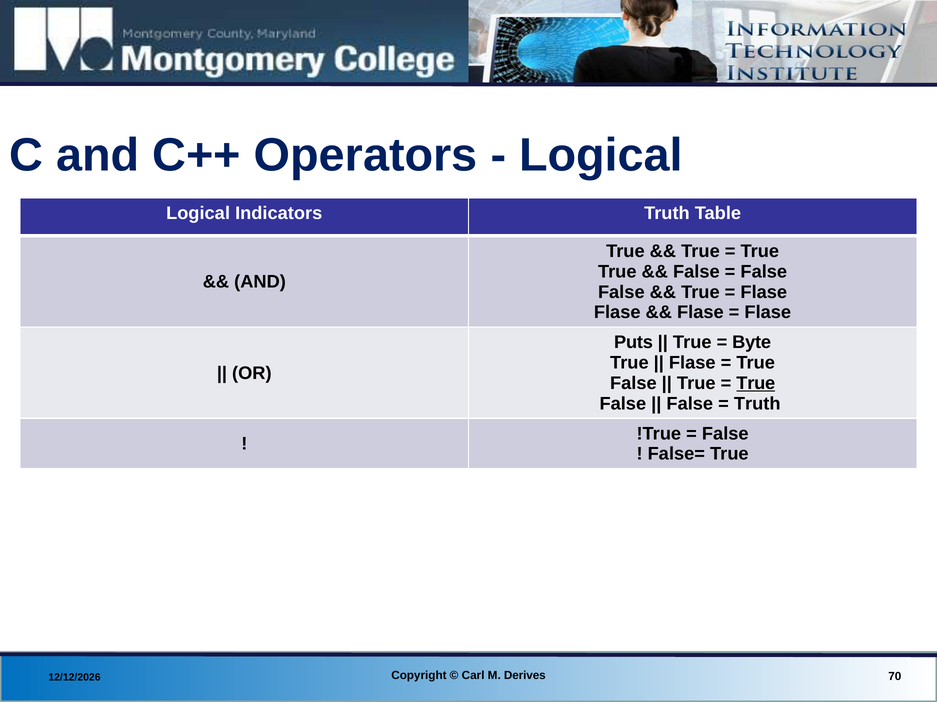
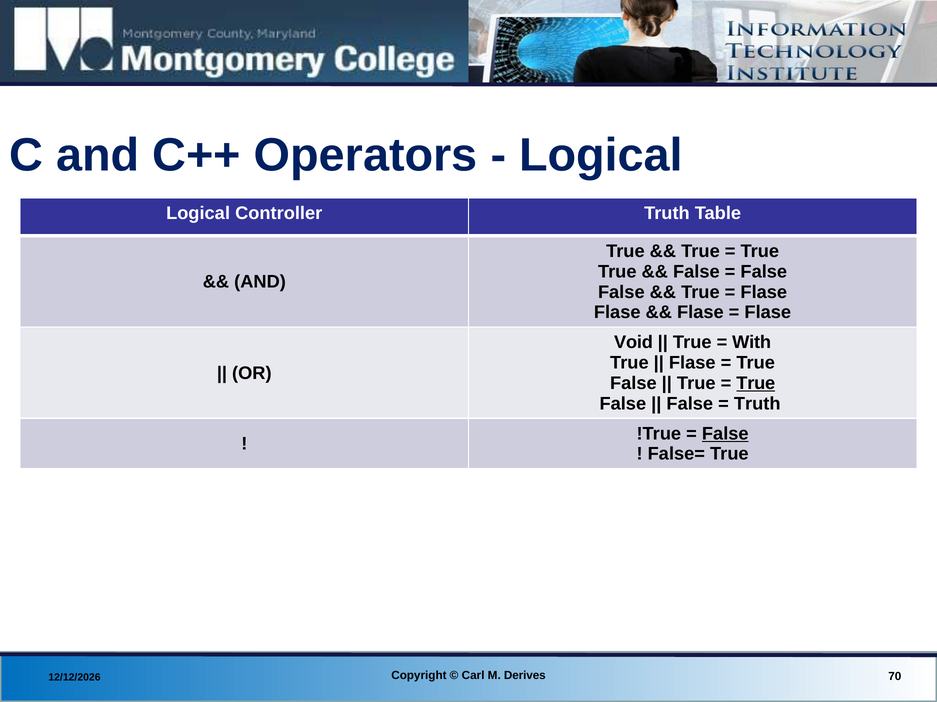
Indicators: Indicators -> Controller (279, 213)
Puts: Puts -> Void (634, 343)
Byte: Byte -> With (752, 343)
False underline: none -> present (725, 434)
